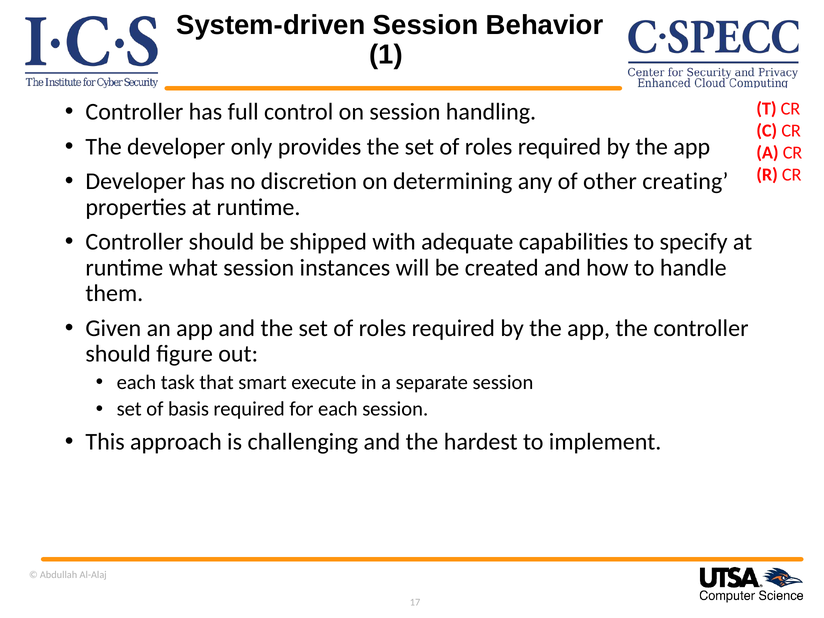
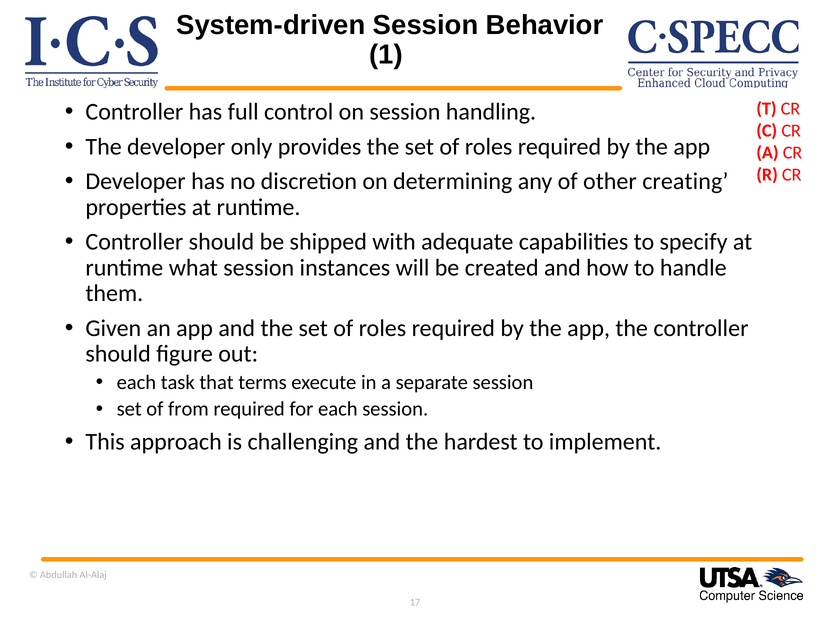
smart: smart -> terms (263, 382)
basis: basis -> from (188, 409)
